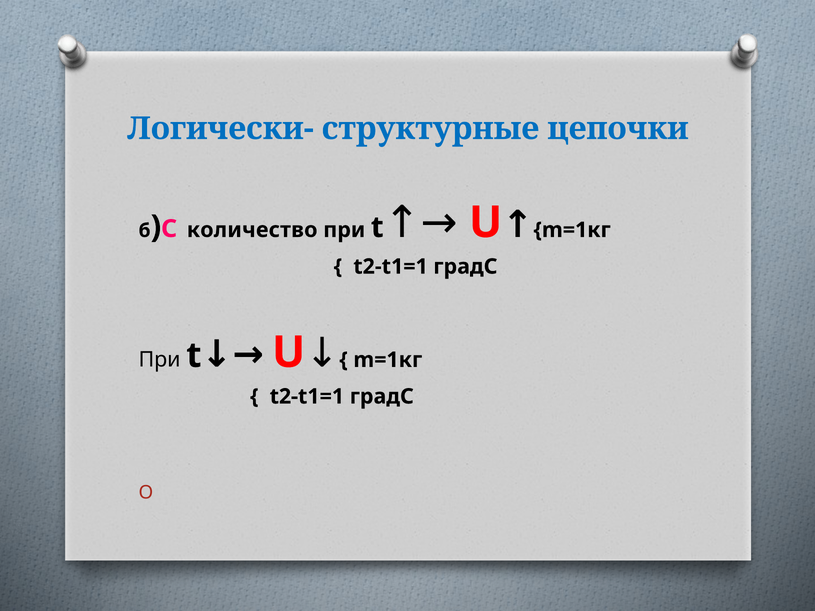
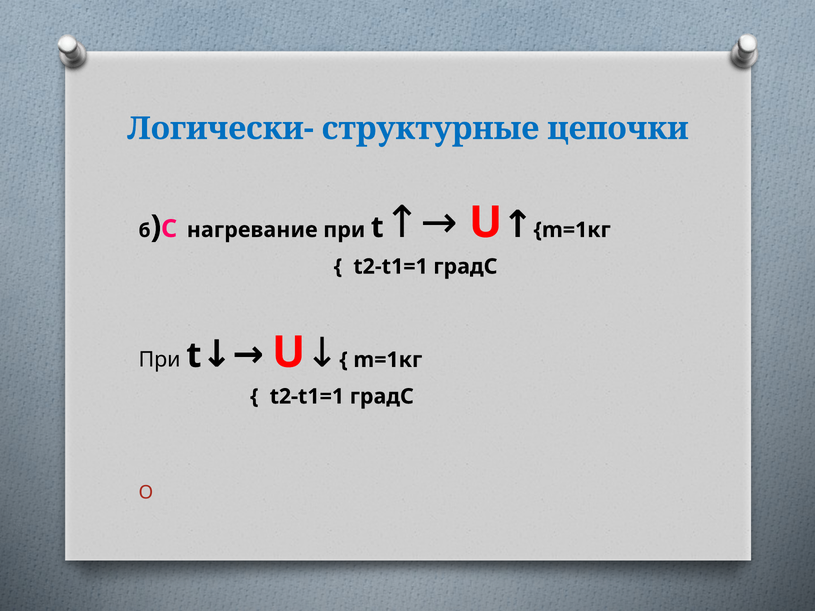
количество: количество -> нагревание (252, 230)
